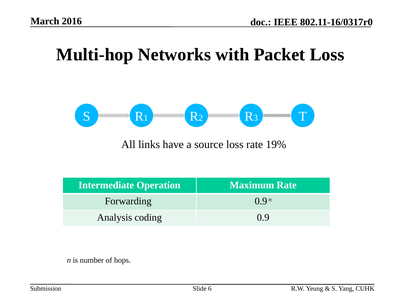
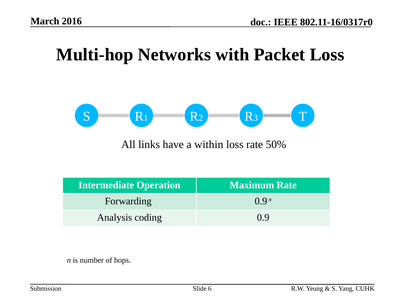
source: source -> within (209, 144)
19%: 19% -> 50% (276, 144)
